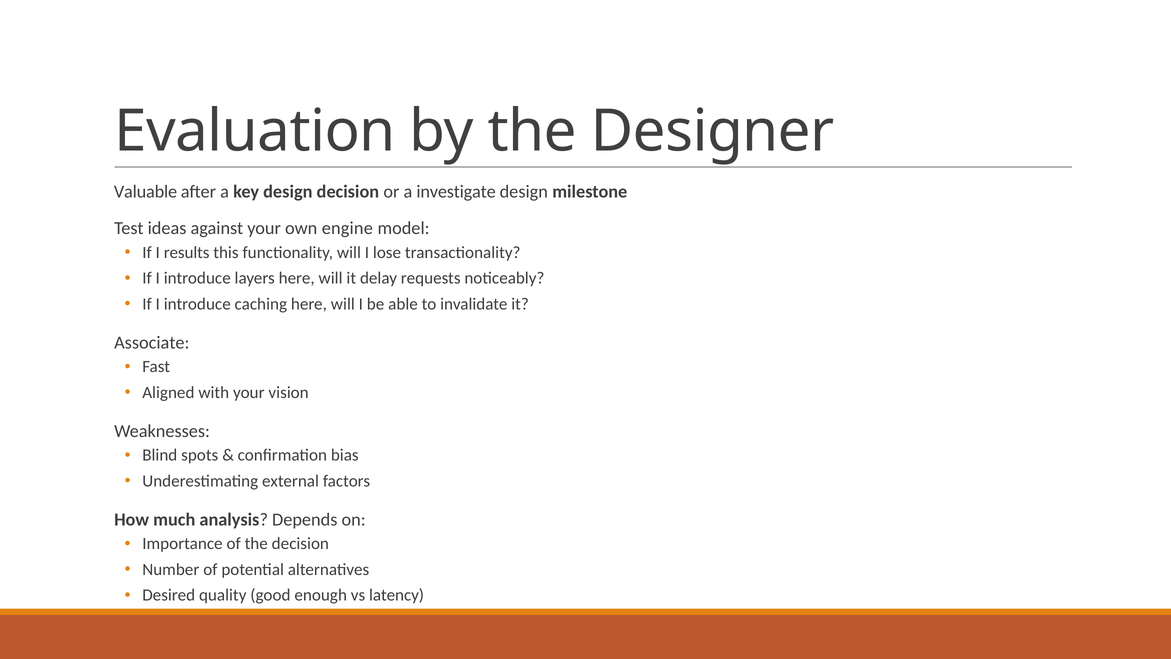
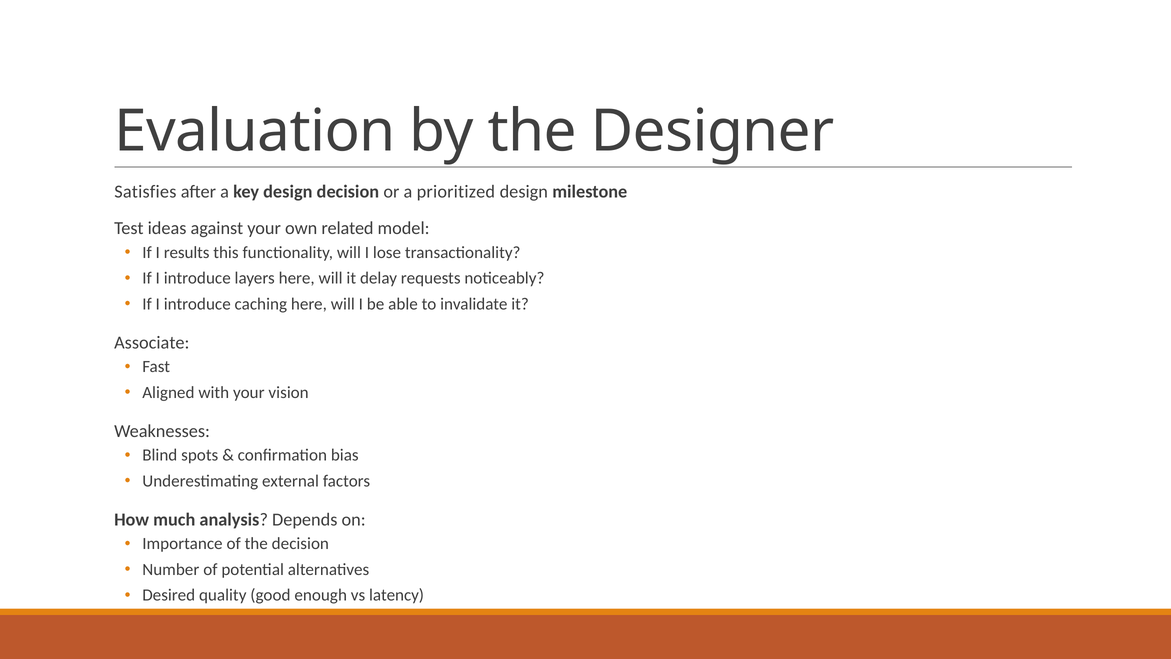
Valuable: Valuable -> Satisfies (145, 191)
investigate: investigate -> prioritized (456, 191)
engine: engine -> related (348, 228)
